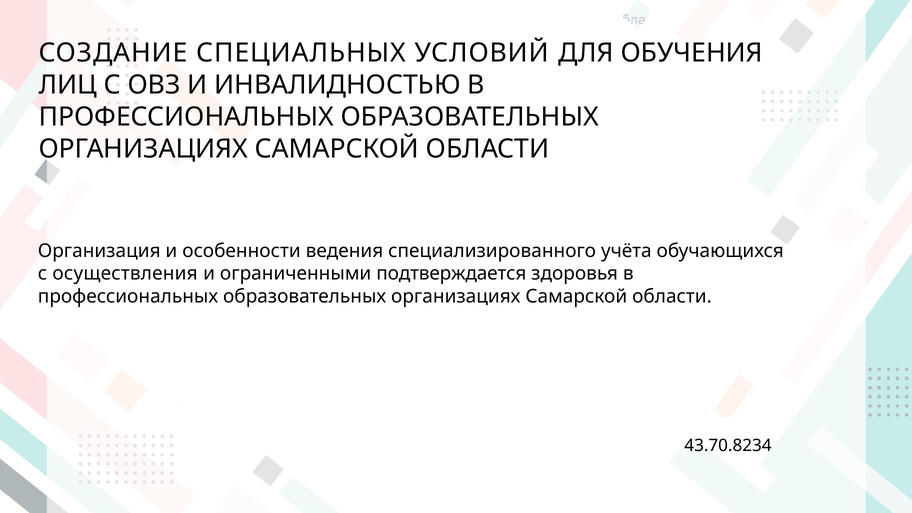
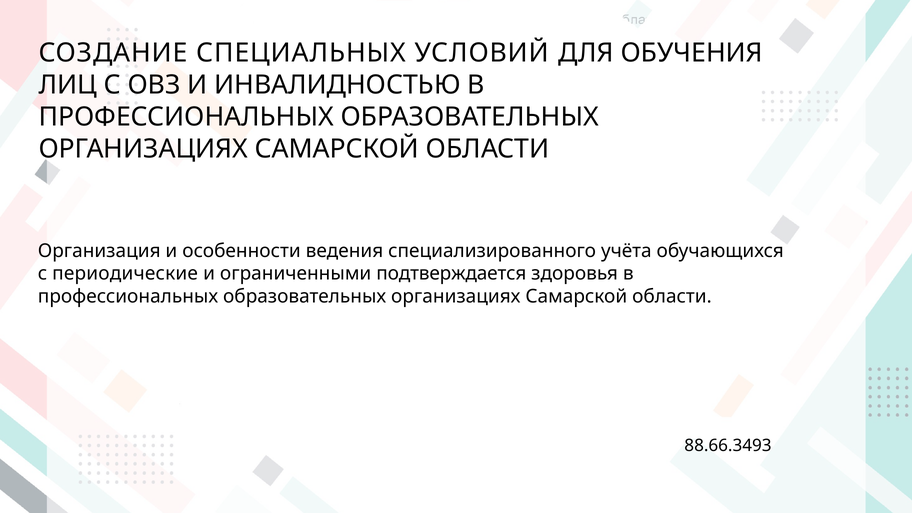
осуществления: осуществления -> периодические (125, 274)
43.70.8234: 43.70.8234 -> 88.66.3493 (728, 446)
